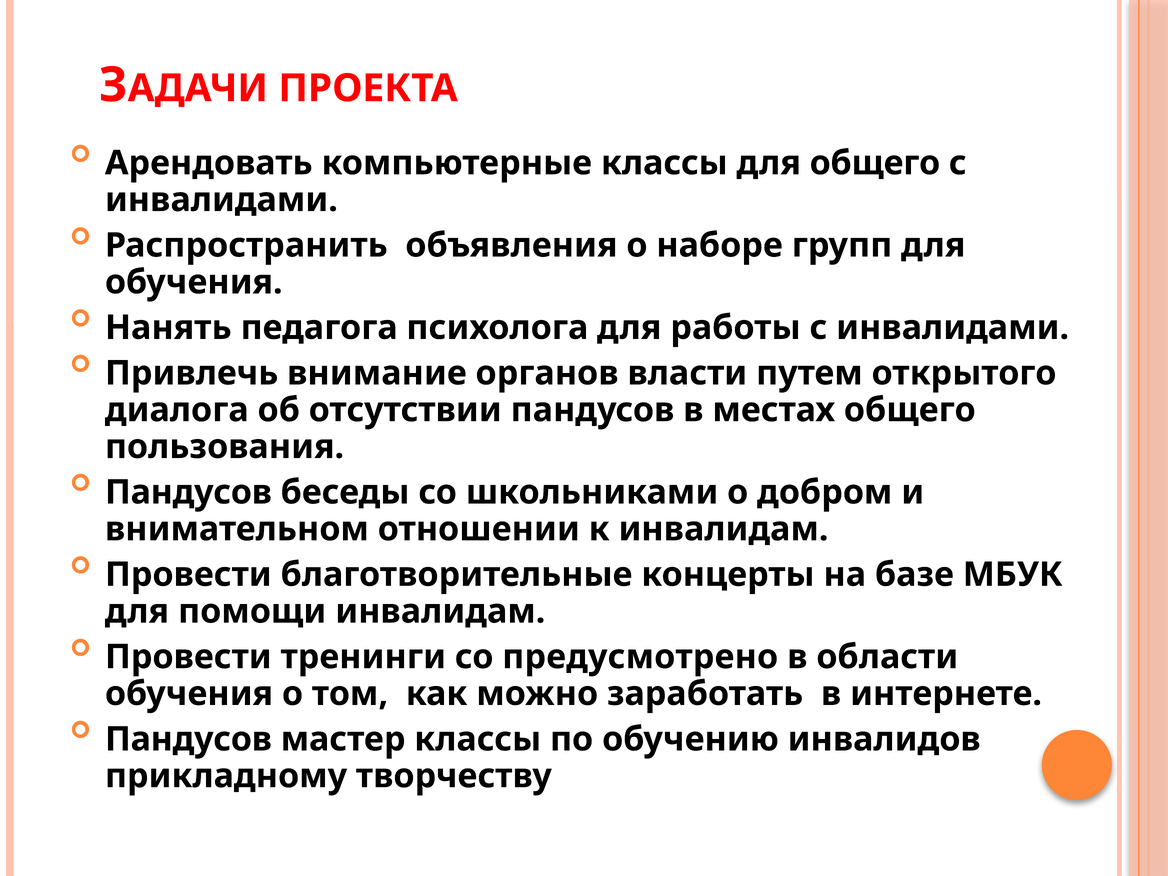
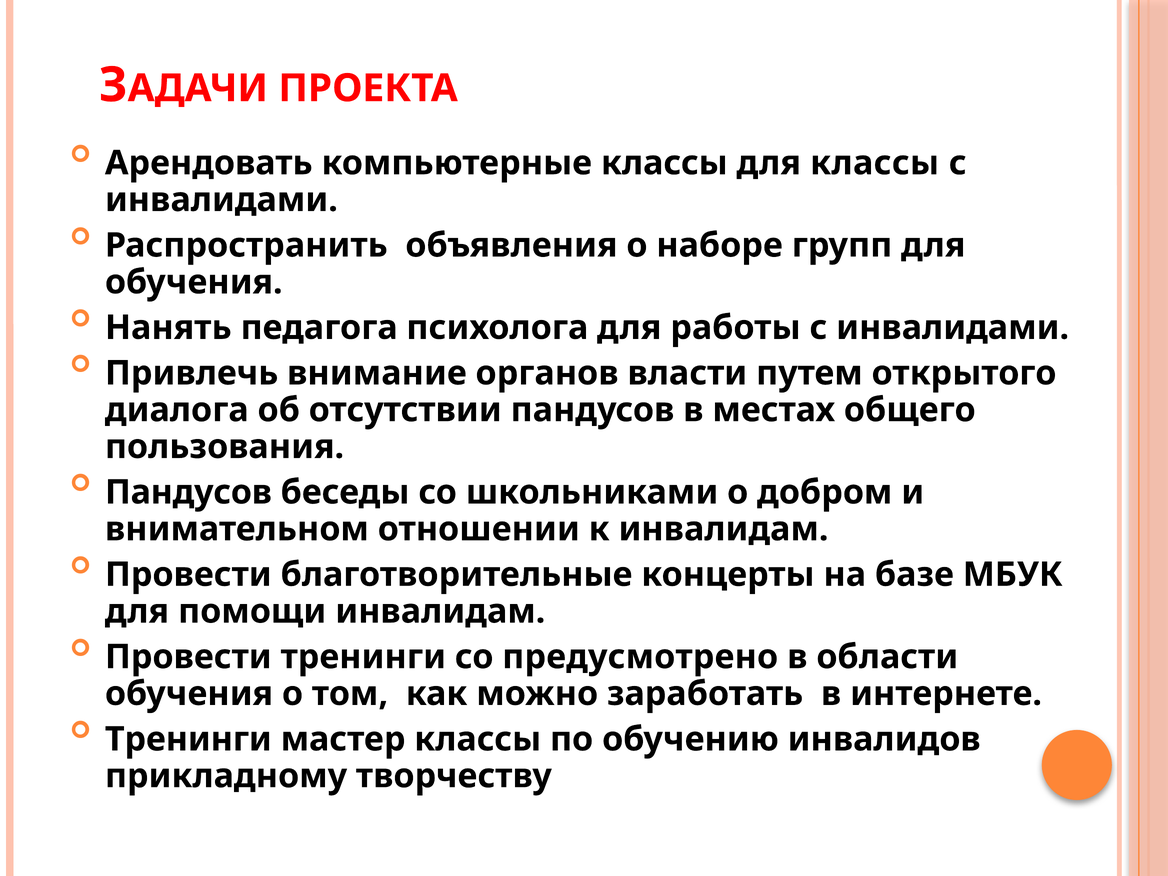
для общего: общего -> классы (875, 163)
Пандусов: Пандусов -> Тренинги (188, 739)
